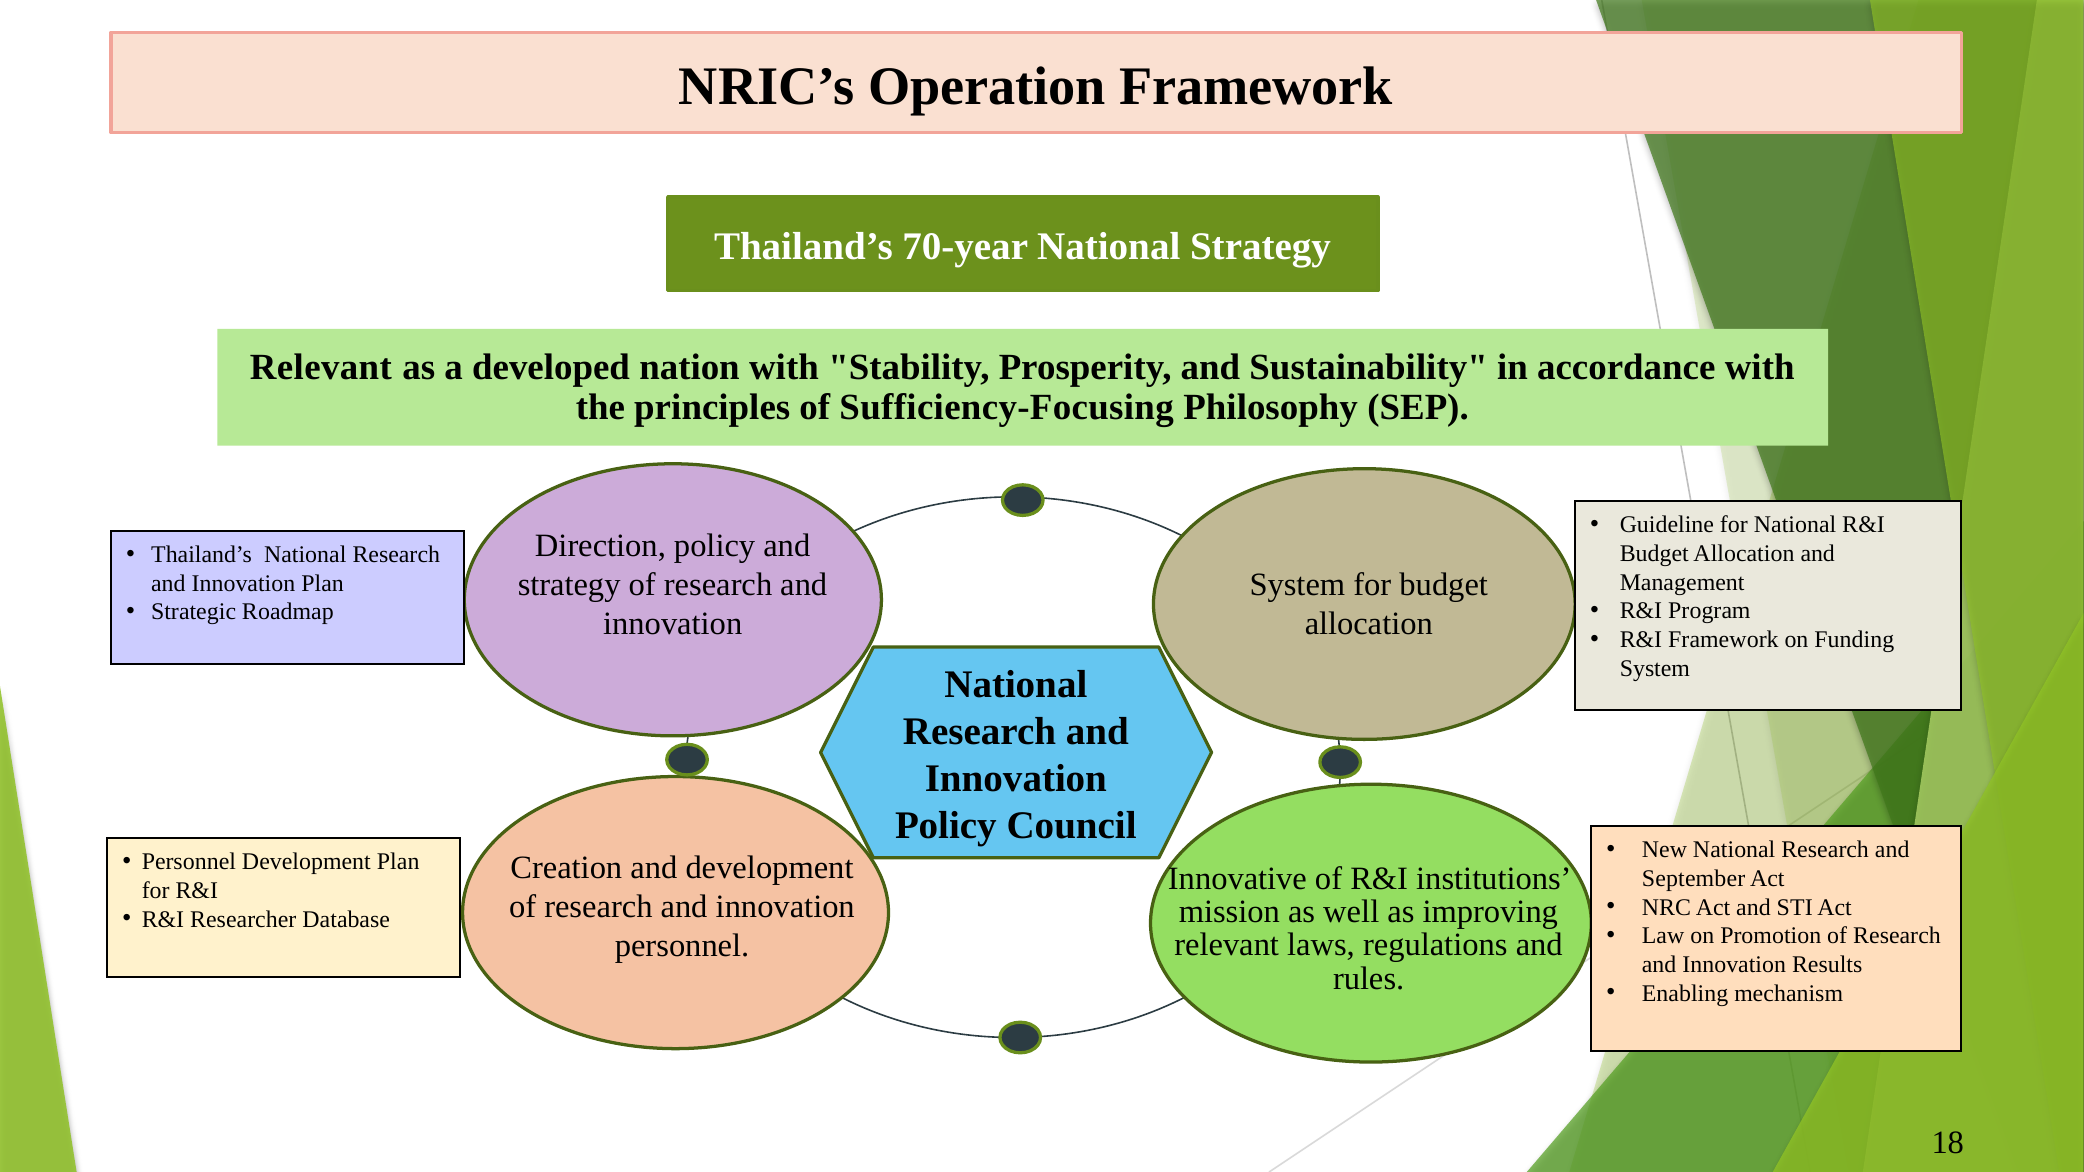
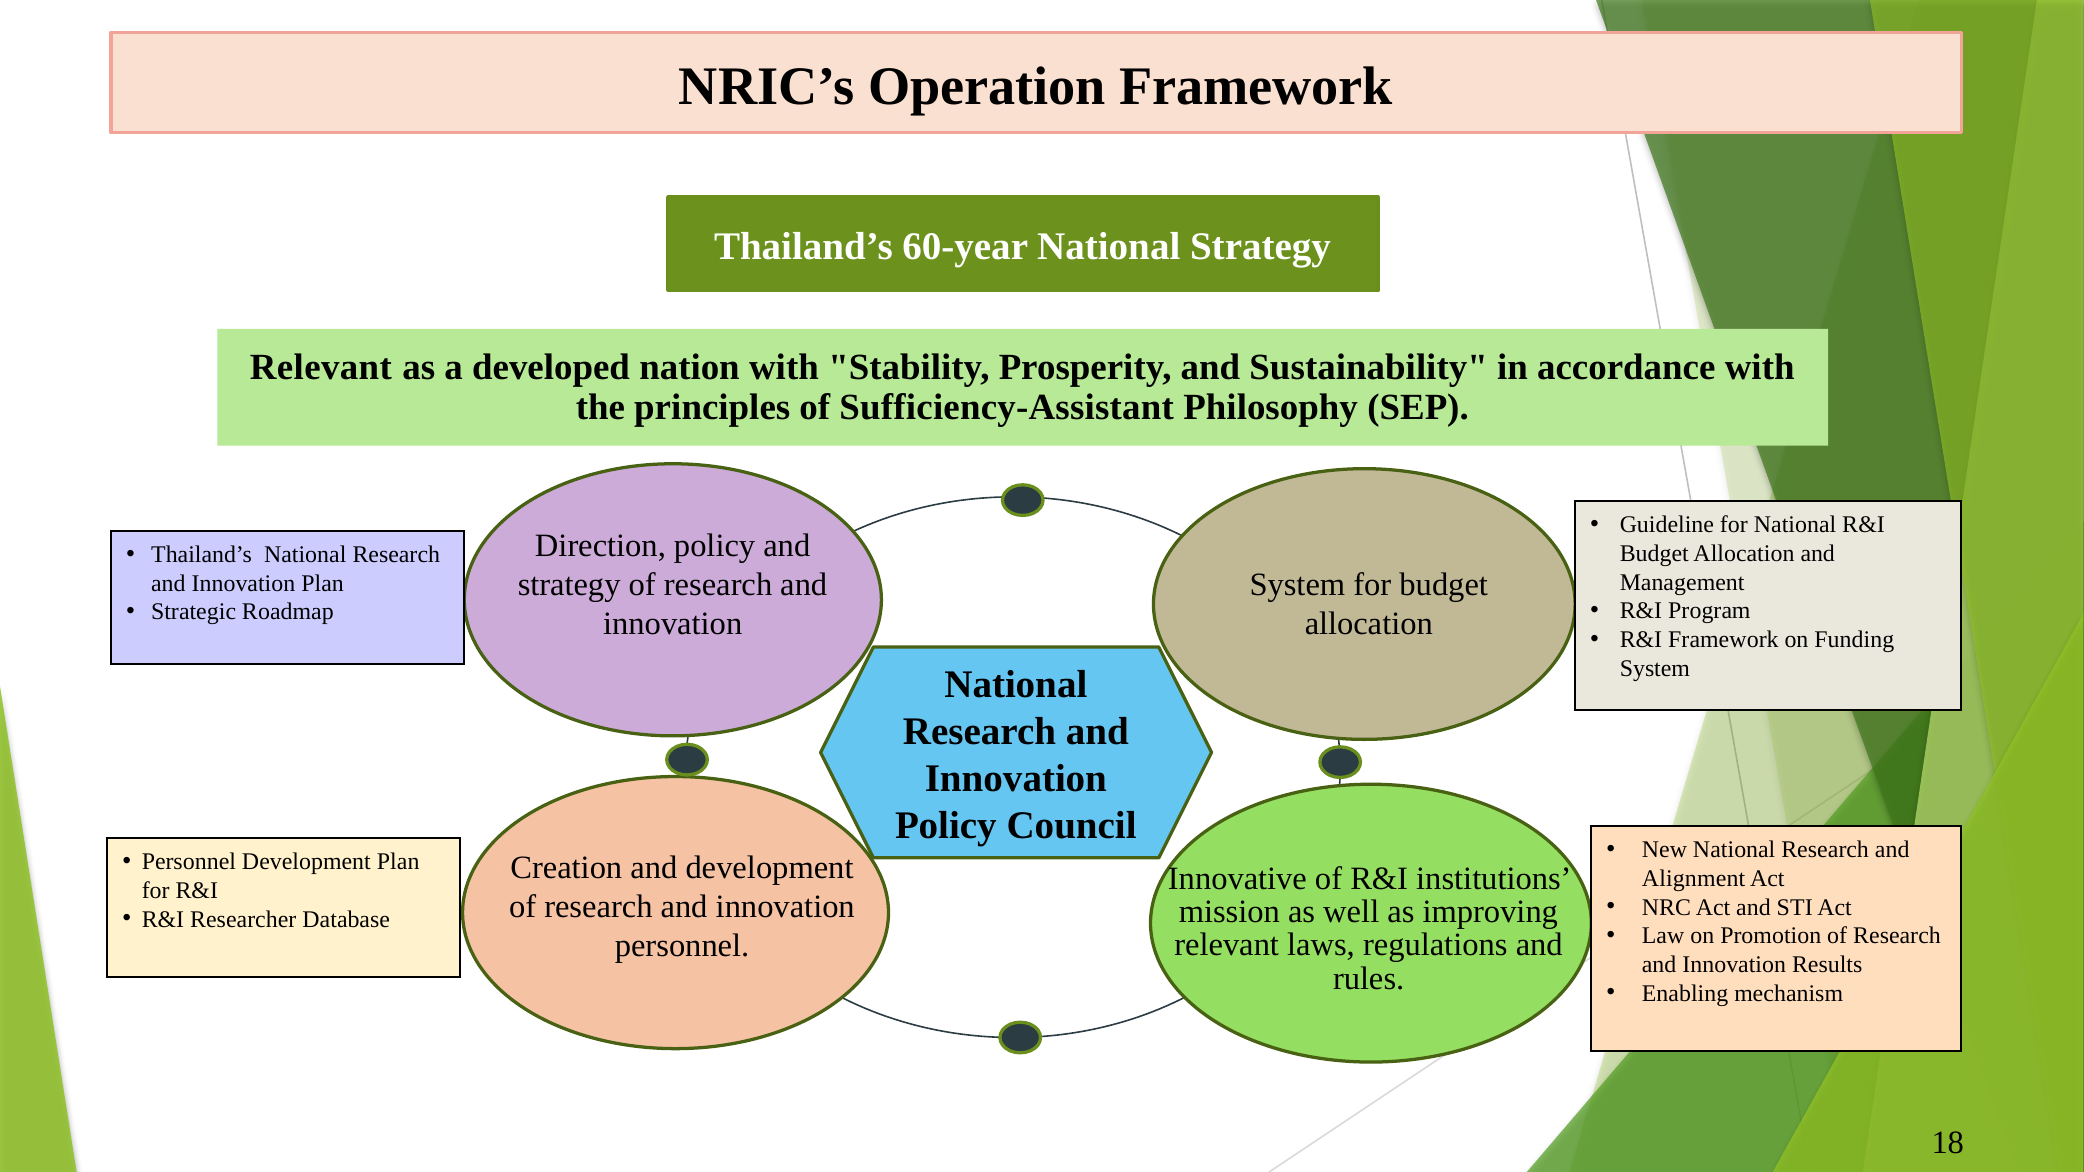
70-year: 70-year -> 60-year (965, 246)
Sufficiency-Focusing: Sufficiency-Focusing -> Sufficiency-Assistant (1007, 407)
September: September -> Alignment (1694, 879)
